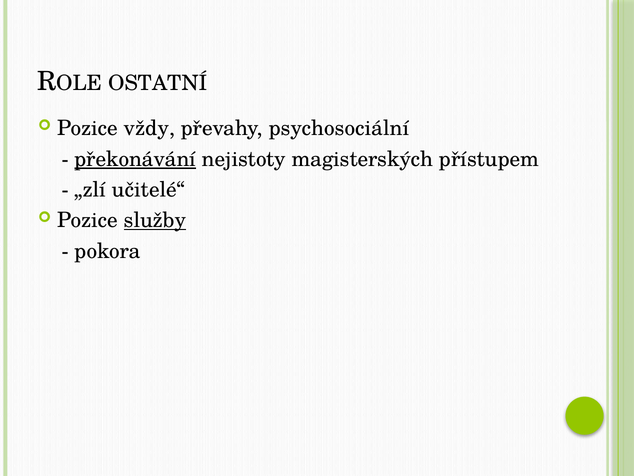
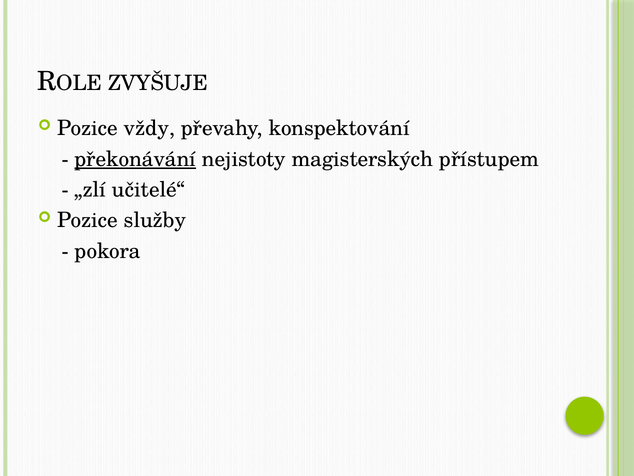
OSTATNÍ: OSTATNÍ -> ZVYŠUJE (158, 83)
psychosociální: psychosociální -> konspektování (339, 128)
služby underline: present -> none (155, 220)
